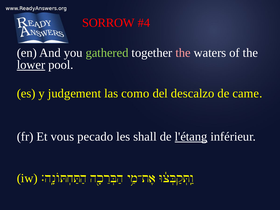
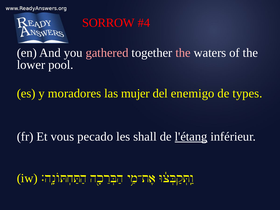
gathered colour: light green -> pink (107, 53)
lower underline: present -> none (31, 65)
judgement: judgement -> moradores (75, 93)
como: como -> mujer (135, 93)
descalzo: descalzo -> enemigo (193, 93)
came: came -> types (247, 93)
